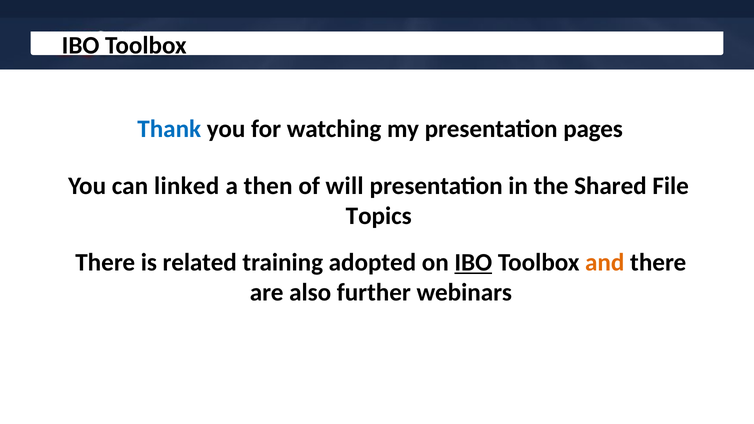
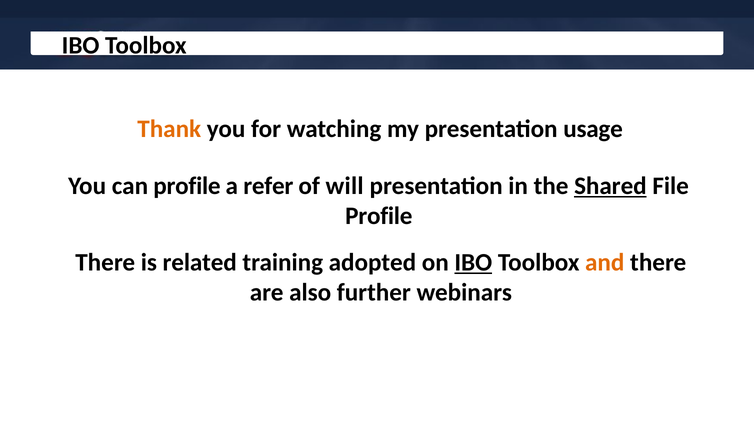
Thank colour: blue -> orange (169, 129)
pages: pages -> usage (593, 129)
can linked: linked -> profile (187, 186)
then: then -> refer (268, 186)
Shared underline: none -> present (610, 186)
Topics: Topics -> Profile (379, 216)
